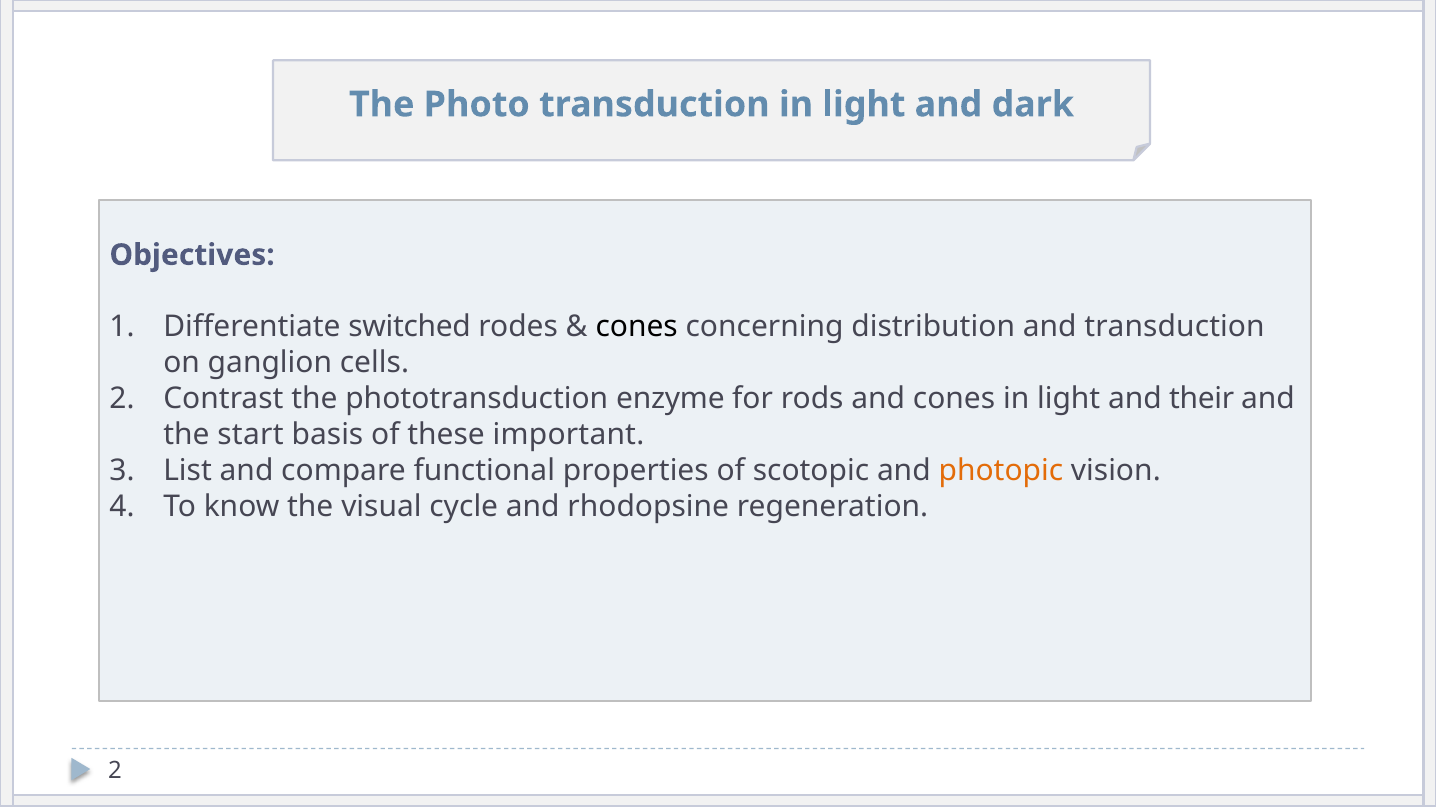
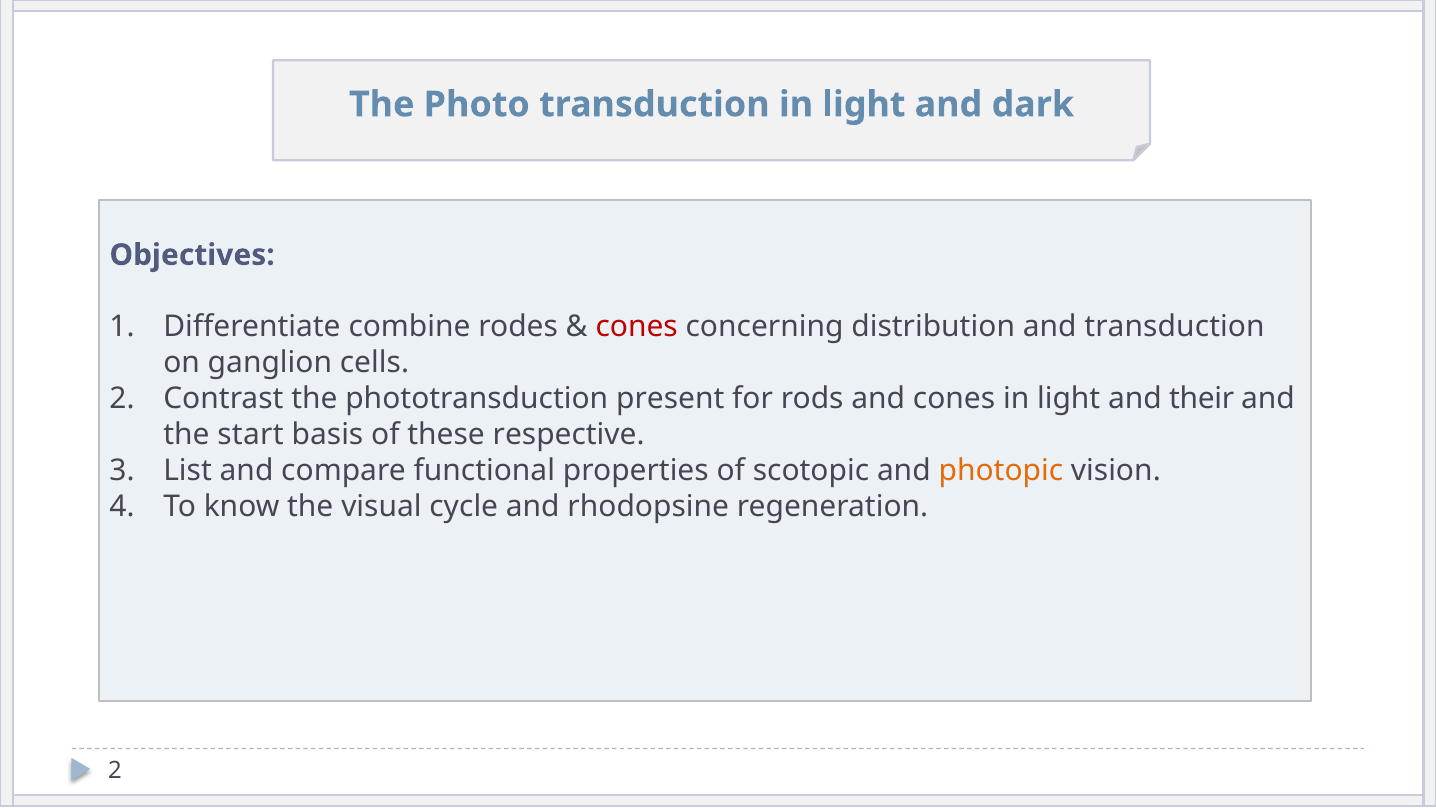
switched: switched -> combine (409, 327)
cones colour: black -> red (637, 327)
enzyme: enzyme -> present (670, 399)
important: important -> respective (569, 435)
